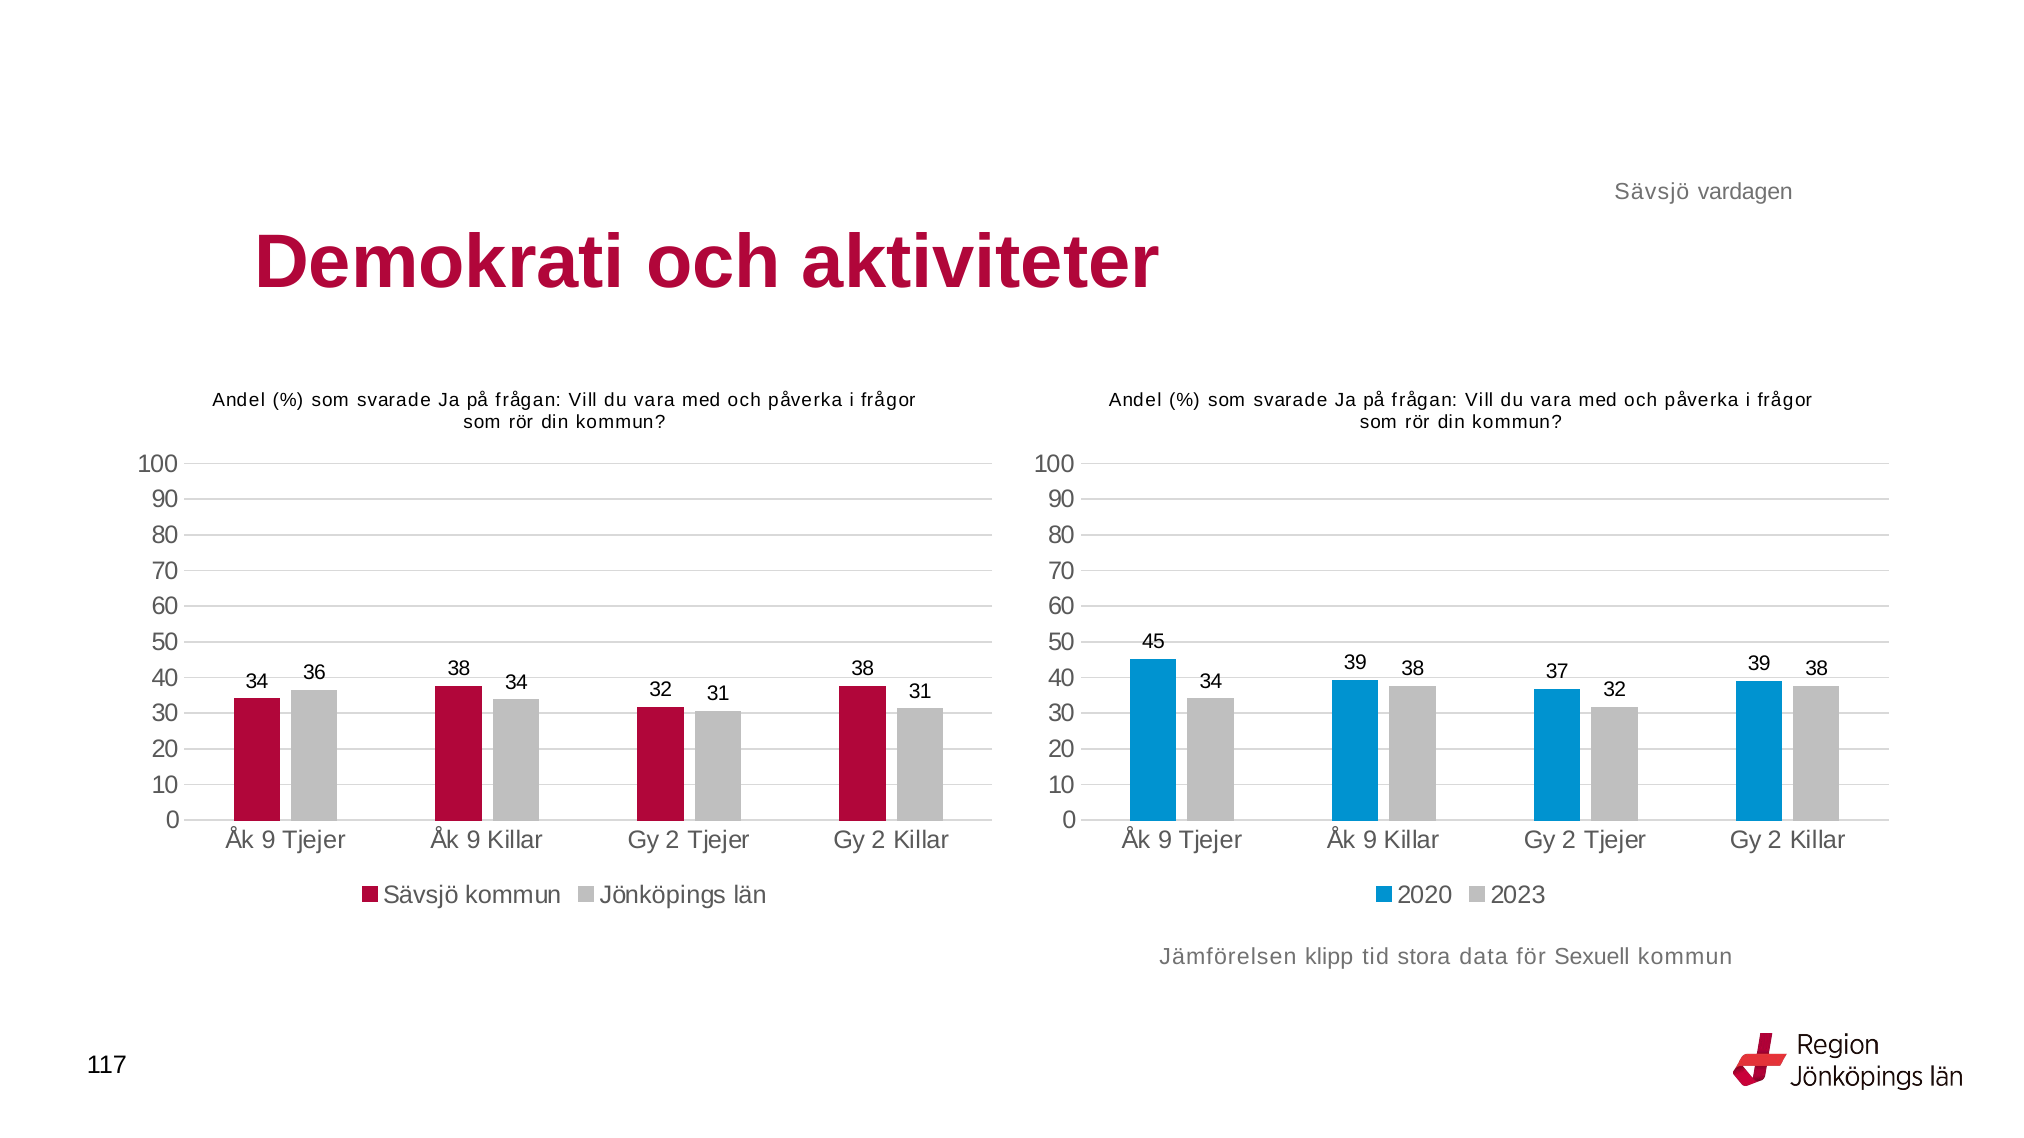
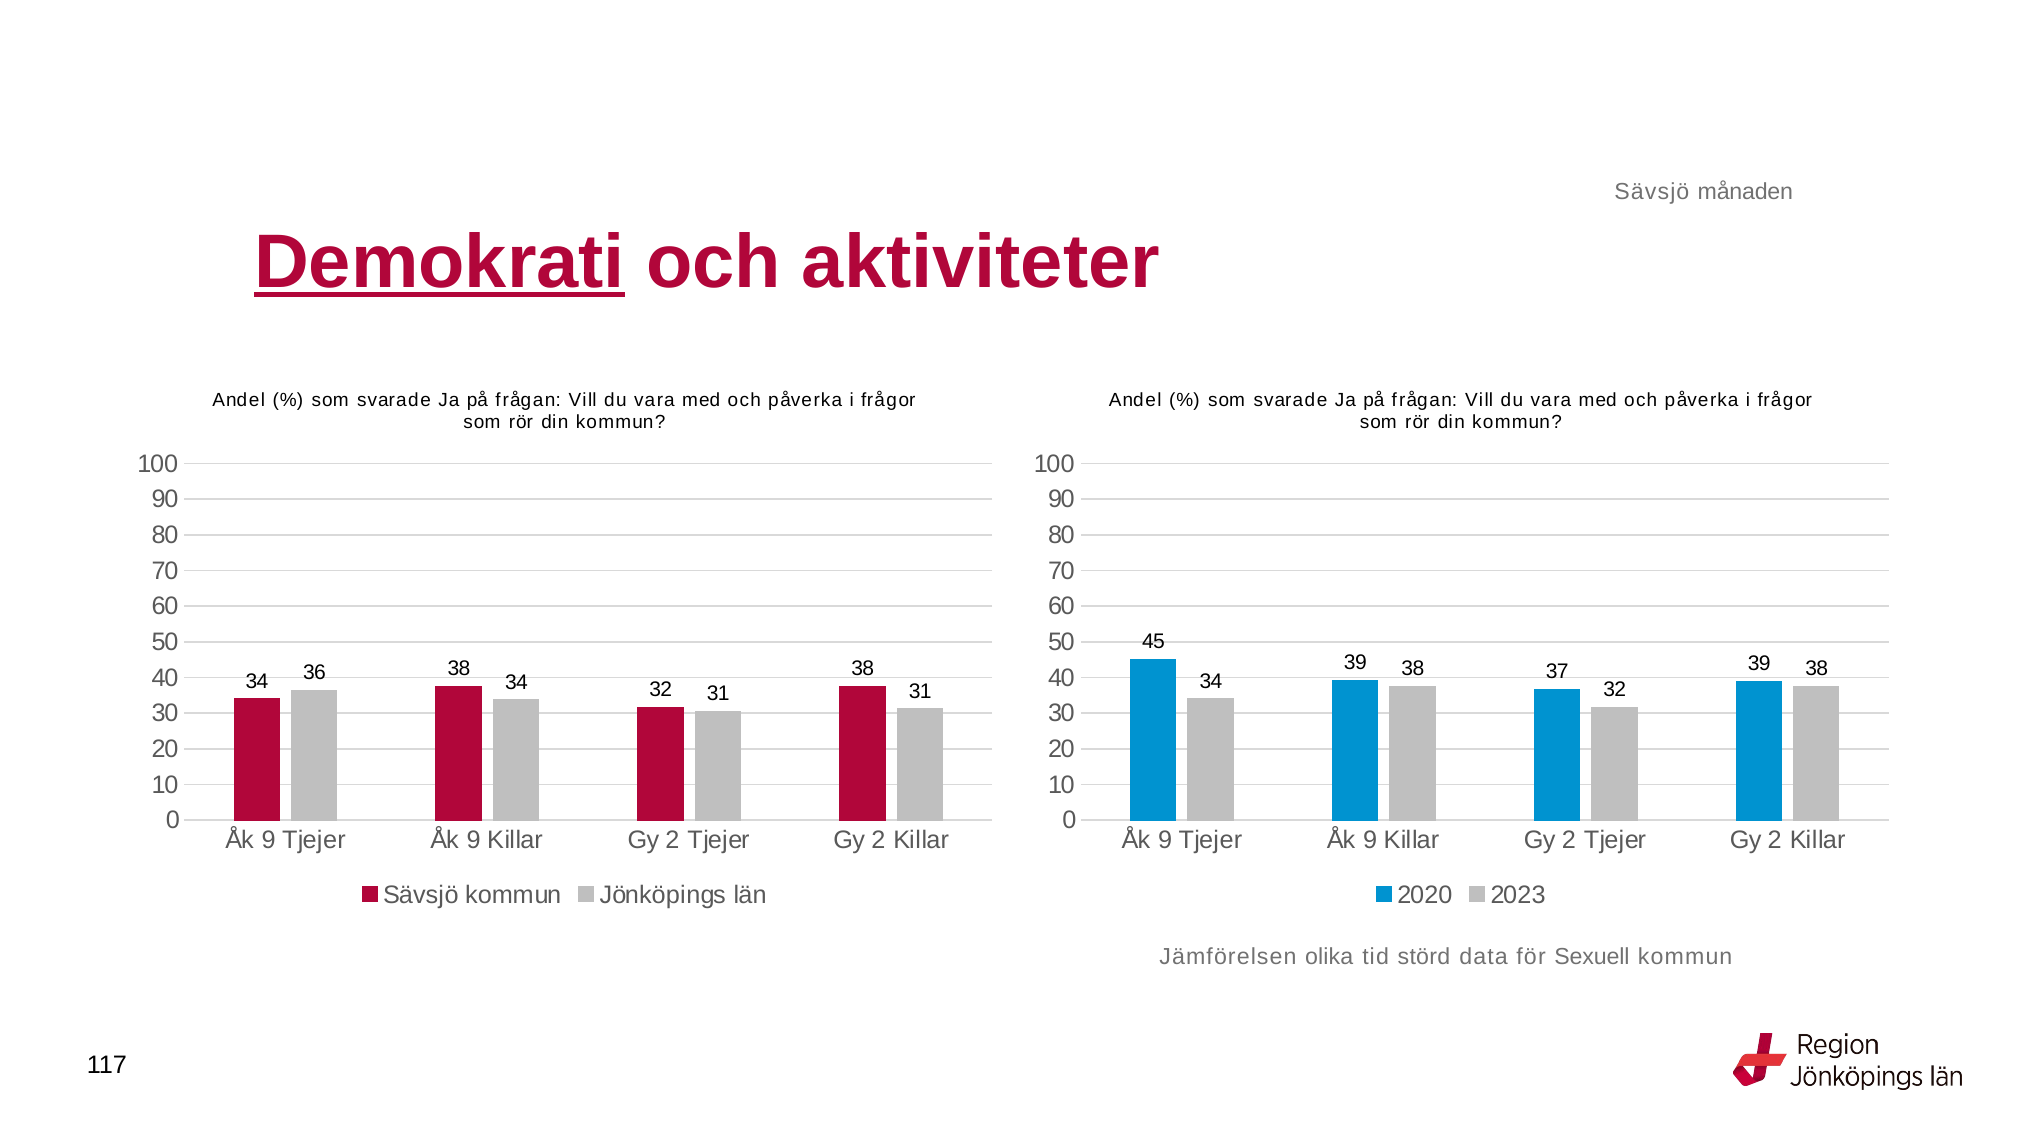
vardagen: vardagen -> månaden (1745, 192)
Demokrati underline: none -> present (440, 262)
klipp: klipp -> olika (1329, 957)
stora: stora -> störd (1424, 957)
